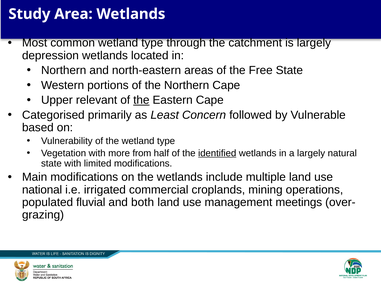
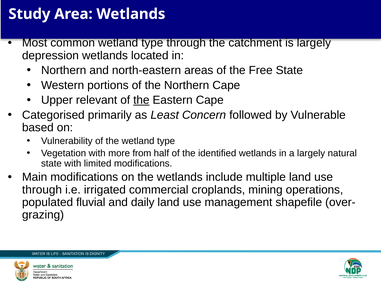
identified underline: present -> none (217, 153)
national: national -> through (42, 190)
both: both -> daily (143, 202)
meetings: meetings -> shapefile (299, 202)
